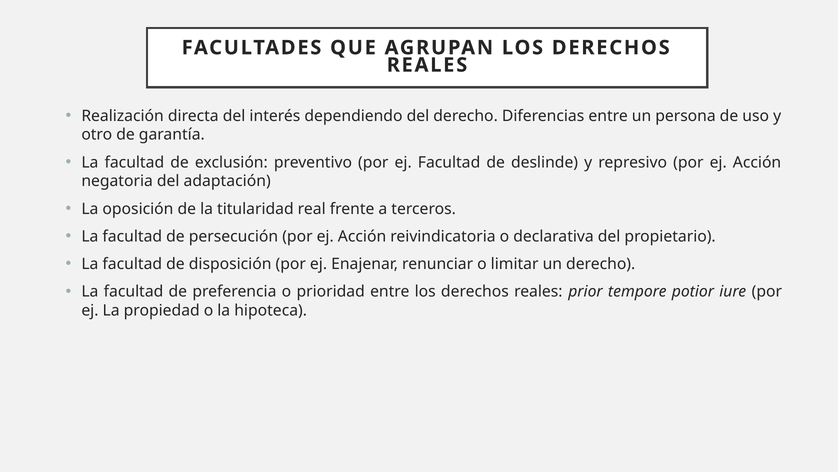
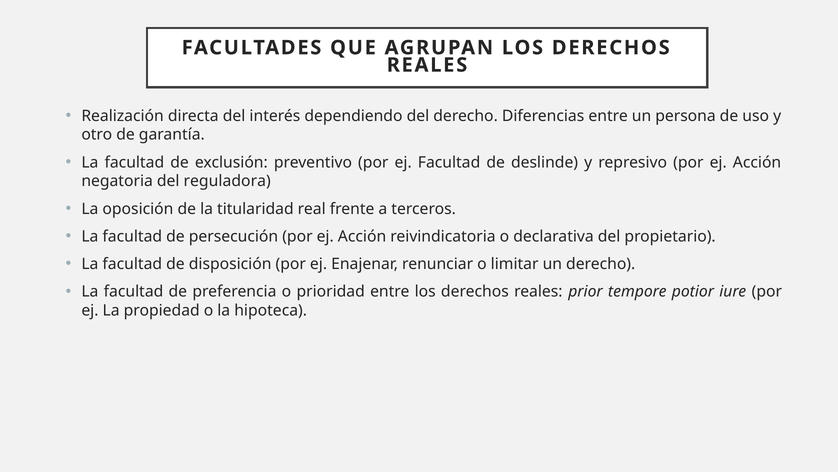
adaptación: adaptación -> reguladora (227, 181)
